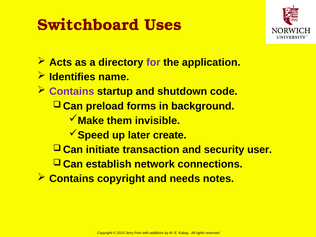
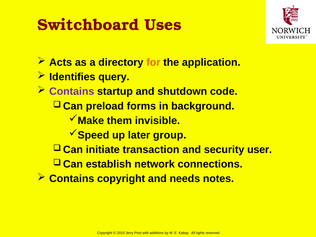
for colour: purple -> orange (153, 62)
name: name -> query (114, 77)
create: create -> group (170, 135)
